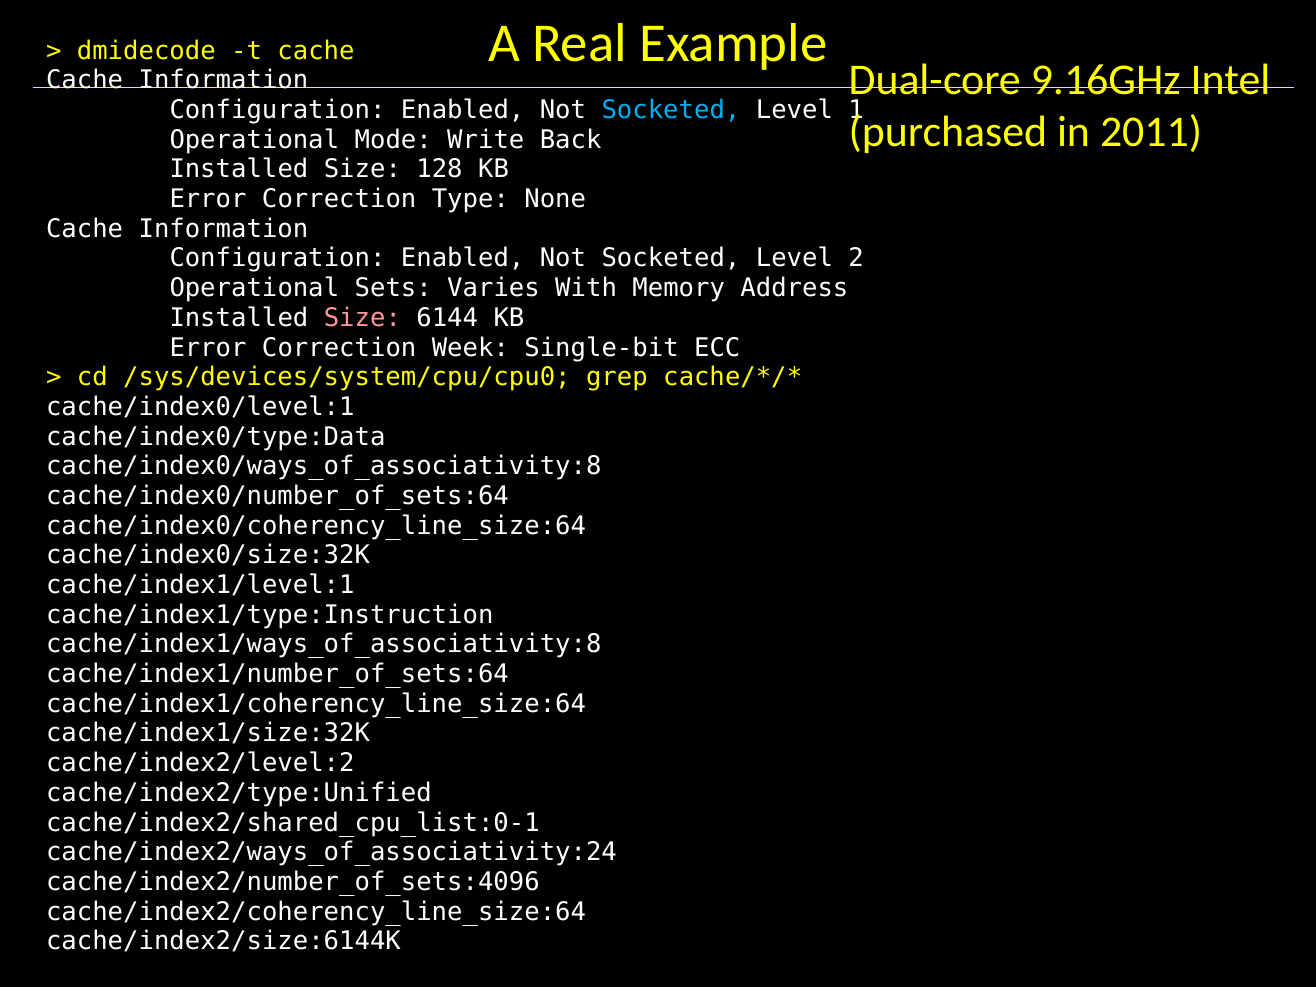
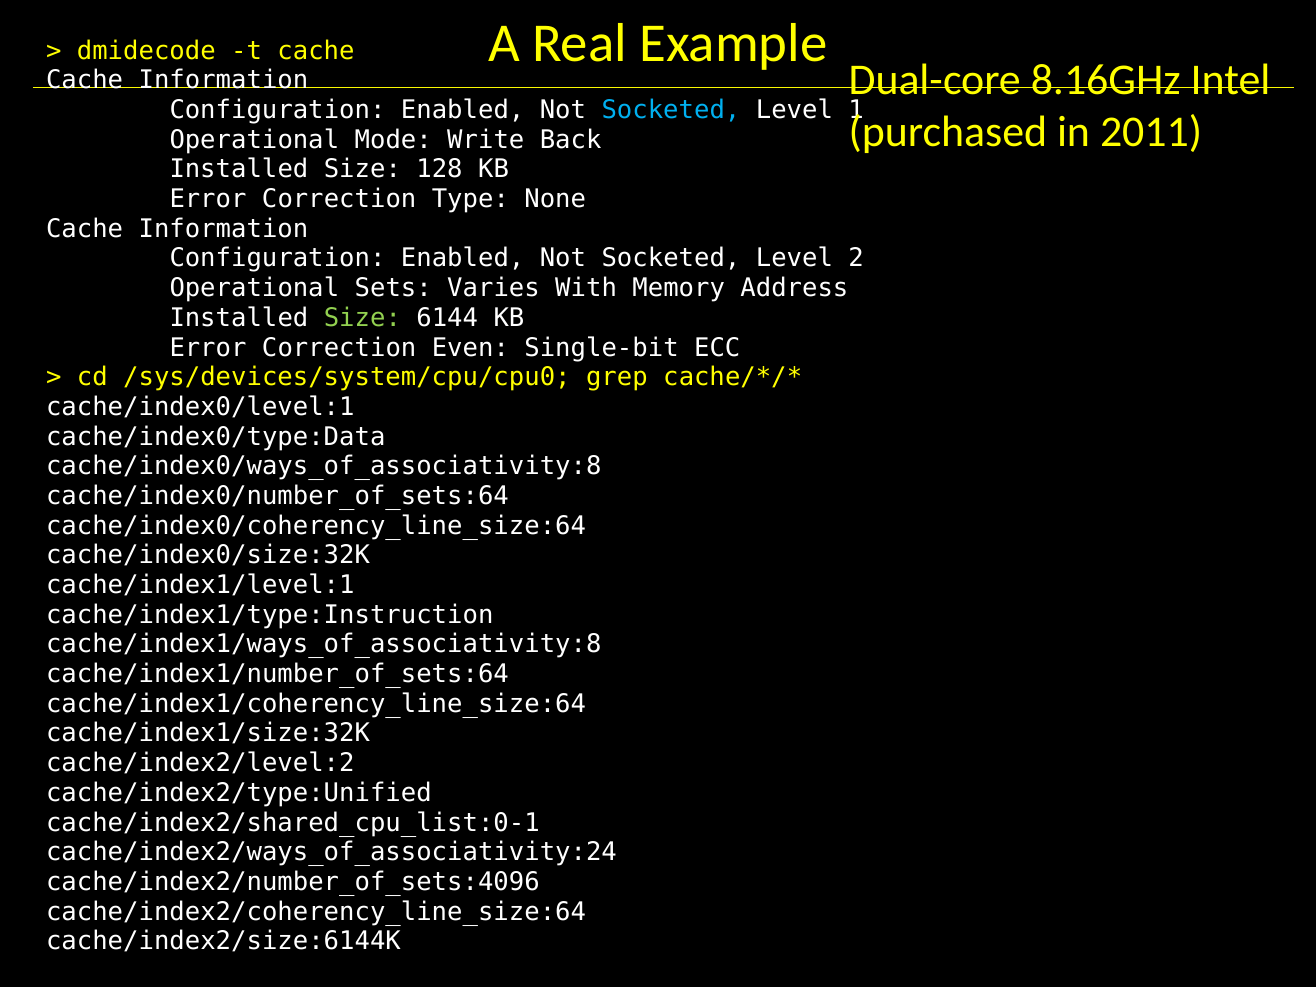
9.16GHz: 9.16GHz -> 8.16GHz (1106, 80)
Size colour: pink -> light green (362, 318)
Week: Week -> Even (470, 348)
